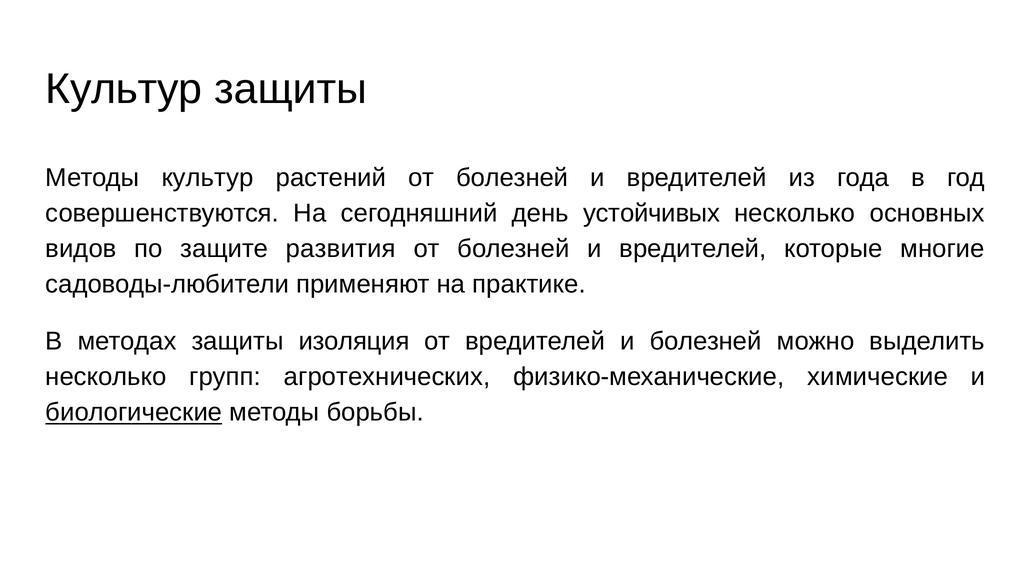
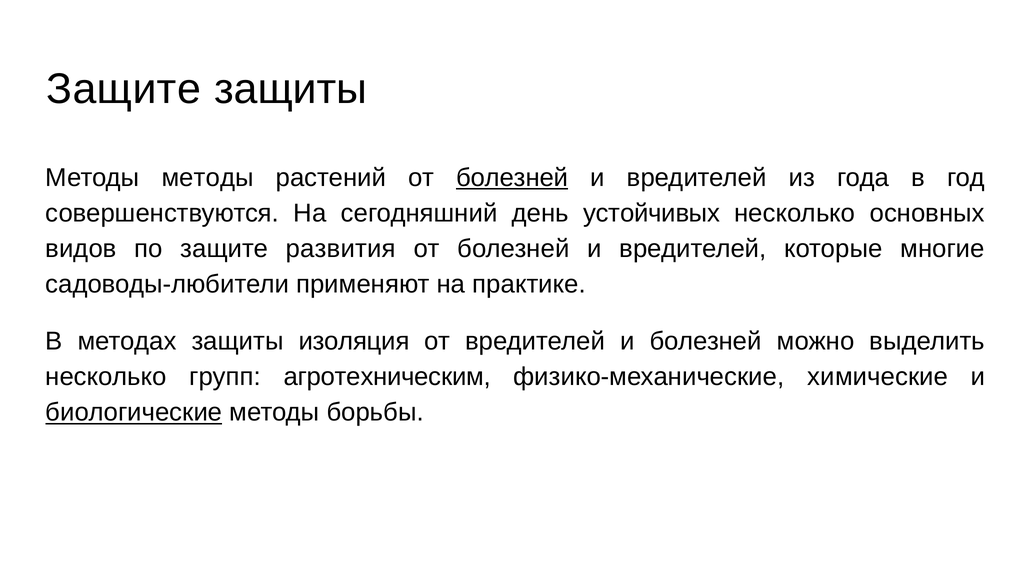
Культур: Культур -> Защите (124, 89)
Методы культур: культур -> методы (208, 178)
болезней underline: none -> present (512, 178)
агротехнических: агротехнических -> агротехническим (387, 377)
